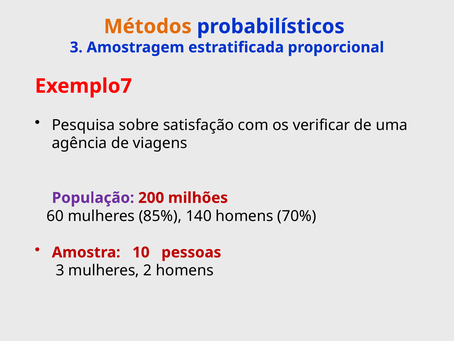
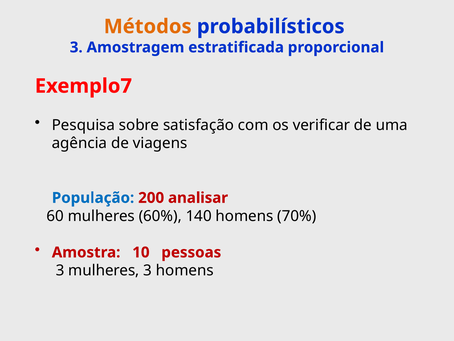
População colour: purple -> blue (93, 198)
milhões: milhões -> analisar (198, 198)
85%: 85% -> 60% (160, 216)
mulheres 2: 2 -> 3 (148, 270)
